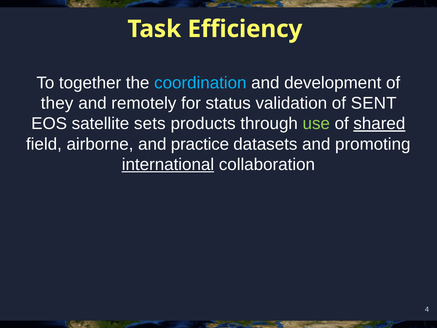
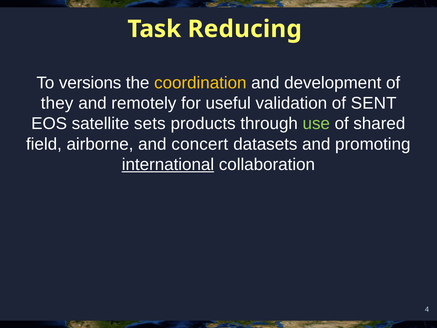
Efficiency: Efficiency -> Reducing (245, 29)
together: together -> versions (90, 83)
coordination colour: light blue -> yellow (200, 83)
status: status -> useful (228, 103)
shared underline: present -> none (379, 124)
practice: practice -> concert (200, 144)
